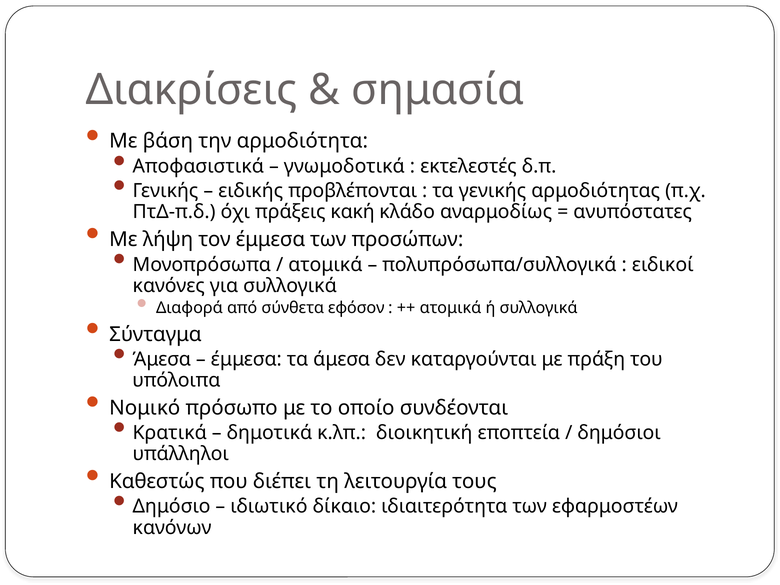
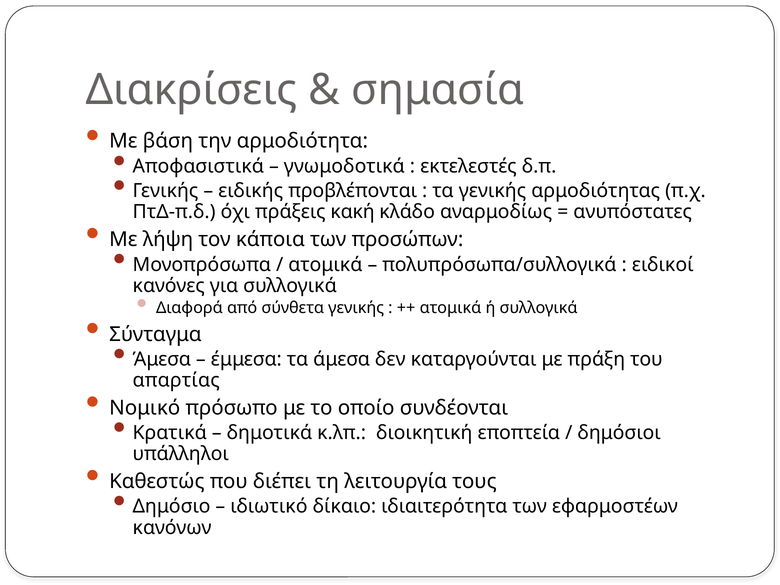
τον έμμεσα: έμμεσα -> κάποια (270, 239)
σύνθετα εφόσον: εφόσον -> γενικής (356, 308)
υπόλοιπα: υπόλοιπα -> απαρτίας (176, 380)
